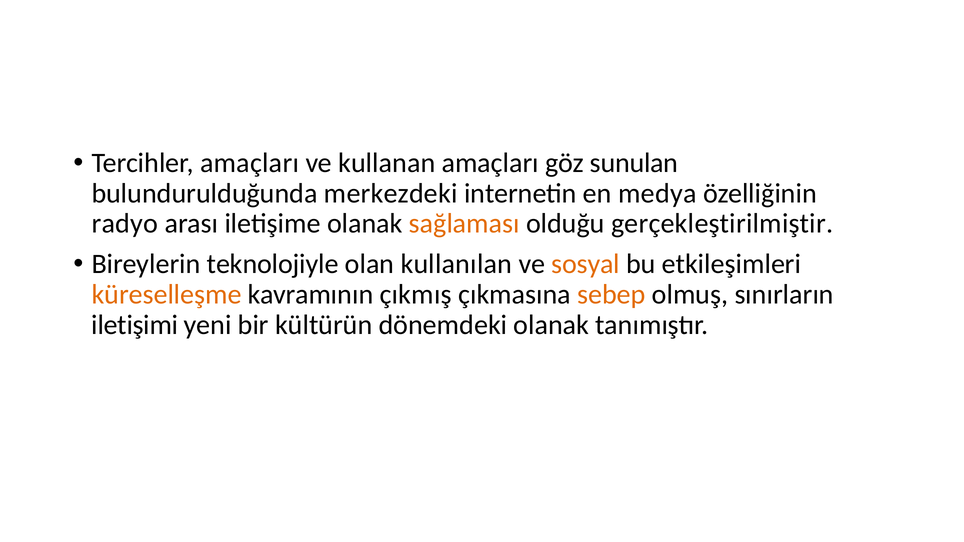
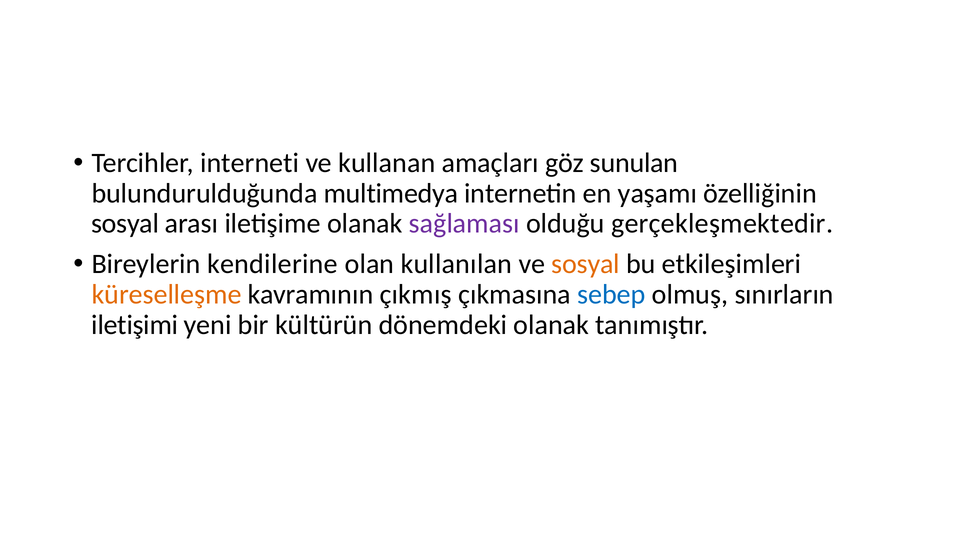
Tercihler amaçları: amaçları -> interneti (250, 163)
merkezdeki: merkezdeki -> multimedya (391, 193)
medya: medya -> yaşamı (657, 193)
radyo: radyo -> sosyal (125, 224)
sağlaması colour: orange -> purple (464, 224)
gerçekleştirilmiştir: gerçekleştirilmiştir -> gerçekleşmektedir (722, 224)
teknolojiyle: teknolojiyle -> kendilerine (272, 264)
sebep colour: orange -> blue (611, 295)
